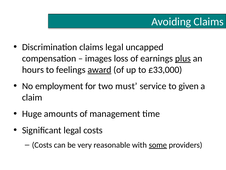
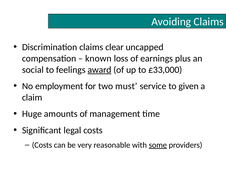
claims legal: legal -> clear (115, 47)
images: images -> known (98, 58)
plus underline: present -> none (183, 58)
hours: hours -> social (33, 70)
